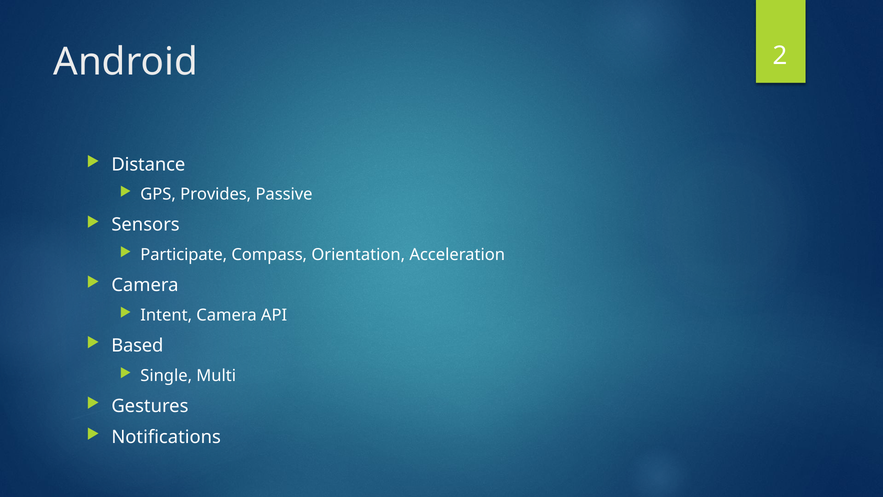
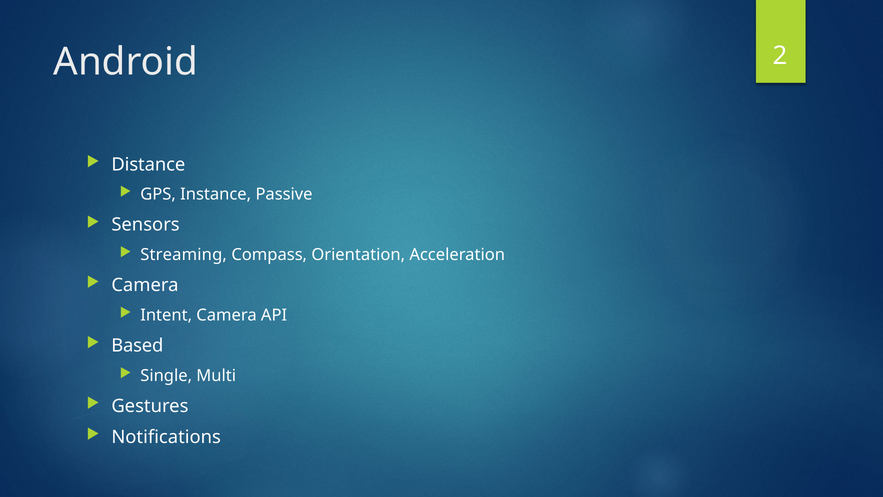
Provides: Provides -> Instance (216, 194)
Participate: Participate -> Streaming (184, 255)
